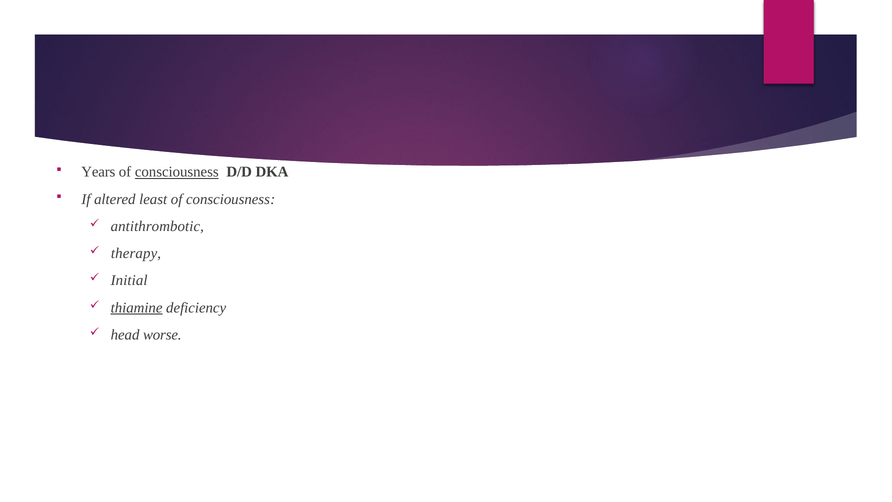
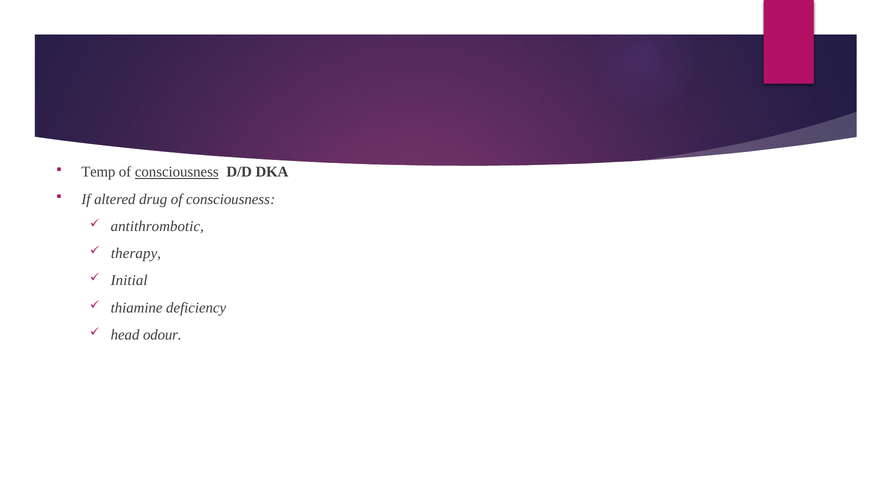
Years: Years -> Temp (98, 172)
least: least -> drug (153, 199)
thiamine underline: present -> none (137, 308)
worse: worse -> odour (162, 335)
